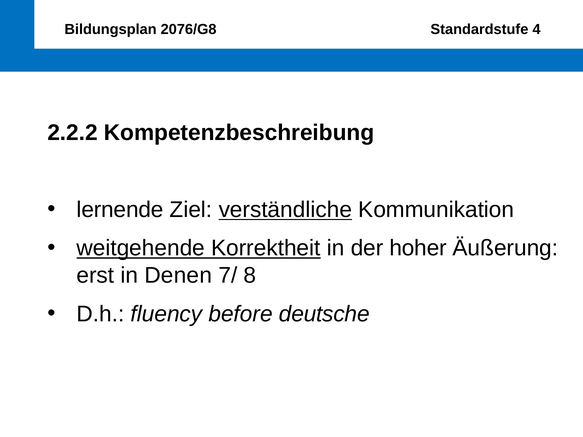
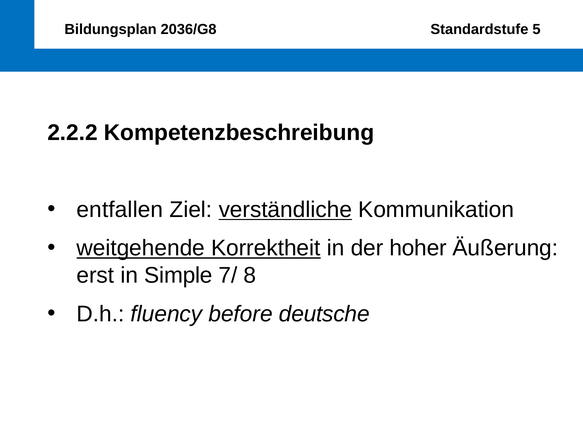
2076/G8: 2076/G8 -> 2036/G8 (189, 29)
4: 4 -> 5 (537, 29)
lernende: lernende -> entfallen (120, 210)
Denen: Denen -> Simple (178, 276)
